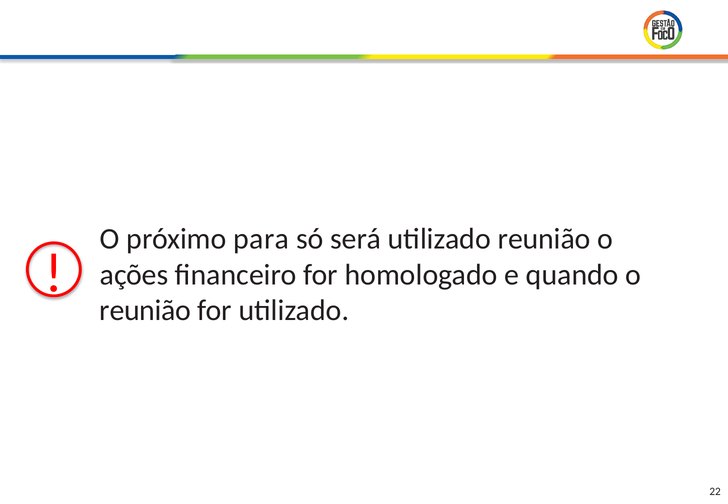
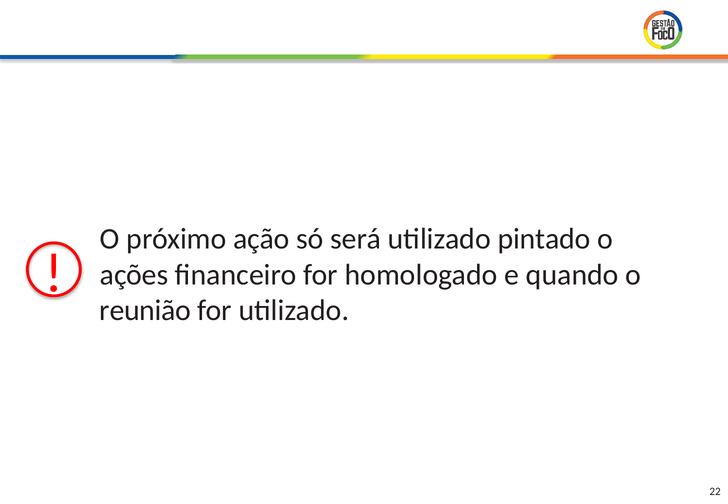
para: para -> ação (262, 239)
utilizado reunião: reunião -> pintado (544, 239)
